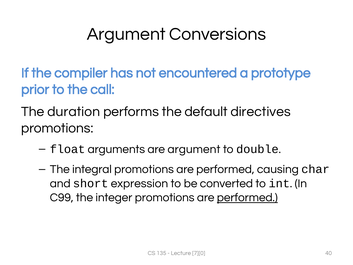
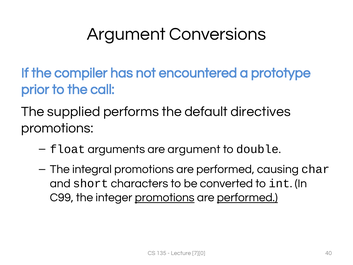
duration: duration -> supplied (74, 112)
expression: expression -> characters (139, 183)
promotions underline: none -> present (165, 197)
